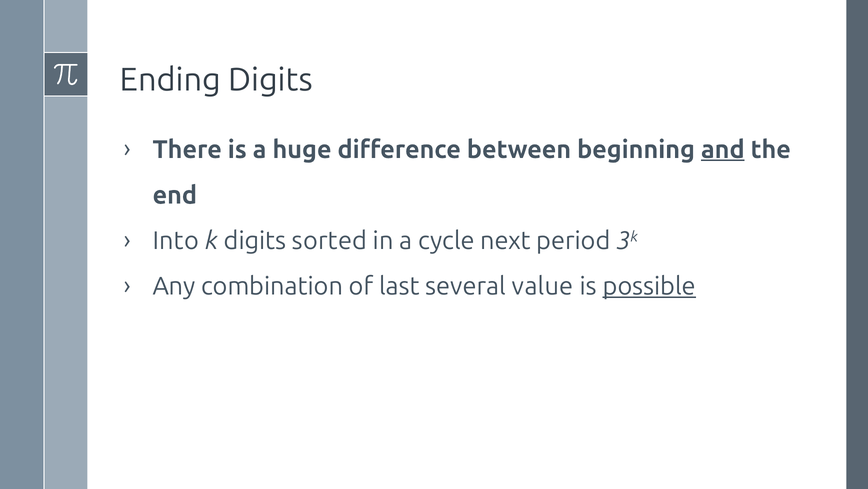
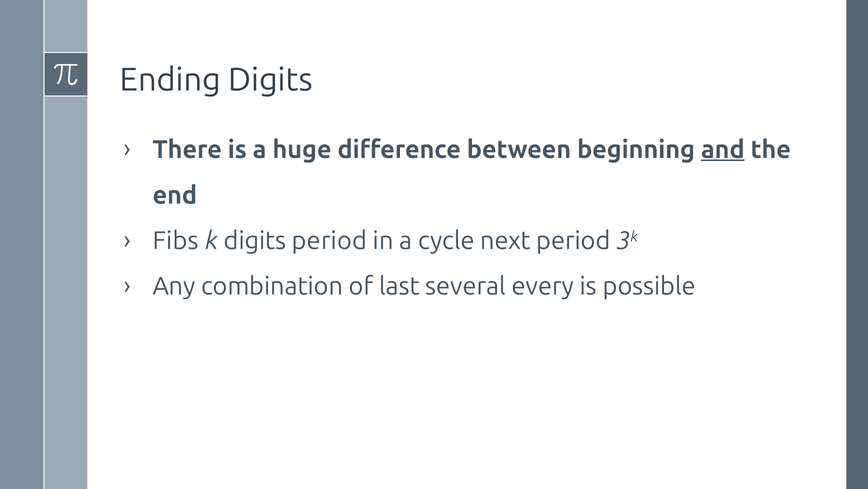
Into: Into -> Fibs (176, 241)
digits sorted: sorted -> period (330, 241)
value: value -> every (543, 286)
possible underline: present -> none (649, 286)
